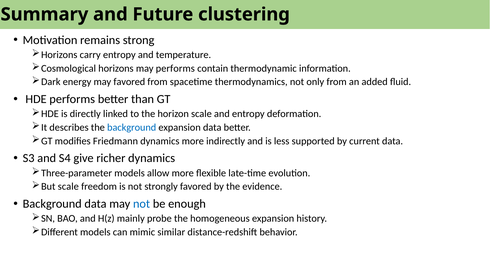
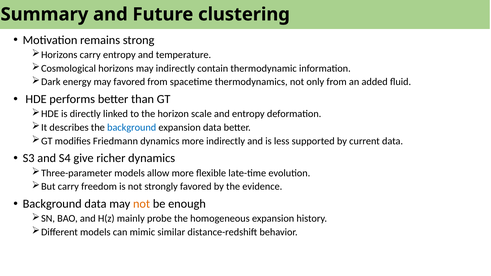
may performs: performs -> indirectly (175, 68)
But scale: scale -> carry (68, 187)
not colour: blue -> orange (142, 204)
